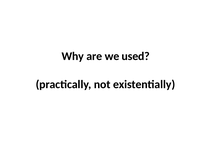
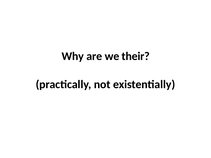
used: used -> their (136, 56)
